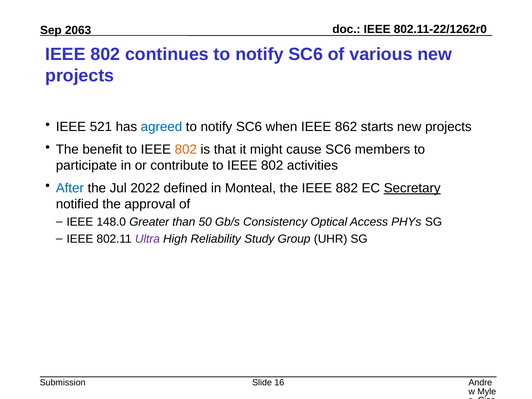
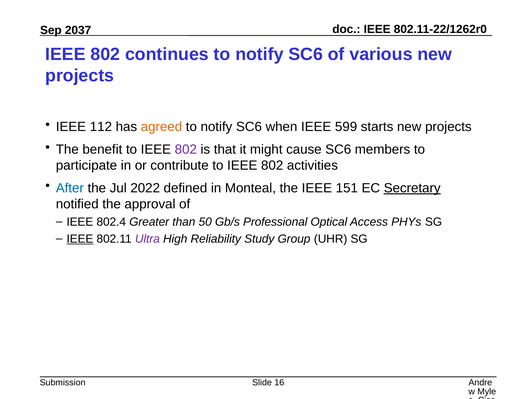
2063: 2063 -> 2037 (78, 30)
521: 521 -> 112 (101, 127)
agreed colour: blue -> orange (161, 127)
862: 862 -> 599 (346, 127)
802 colour: orange -> purple (186, 149)
882: 882 -> 151 (347, 188)
148.0: 148.0 -> 802.4 (111, 222)
Consistency: Consistency -> Professional (275, 222)
IEEE underline: none -> present (80, 239)
